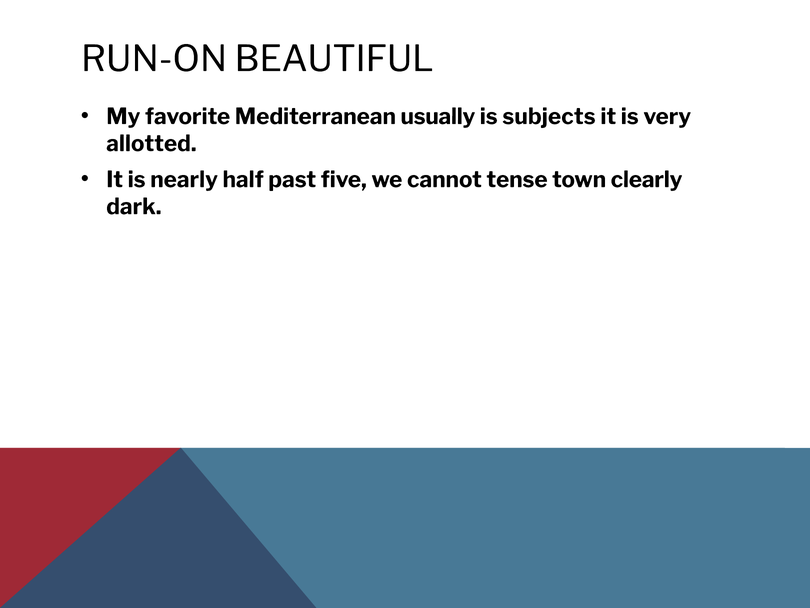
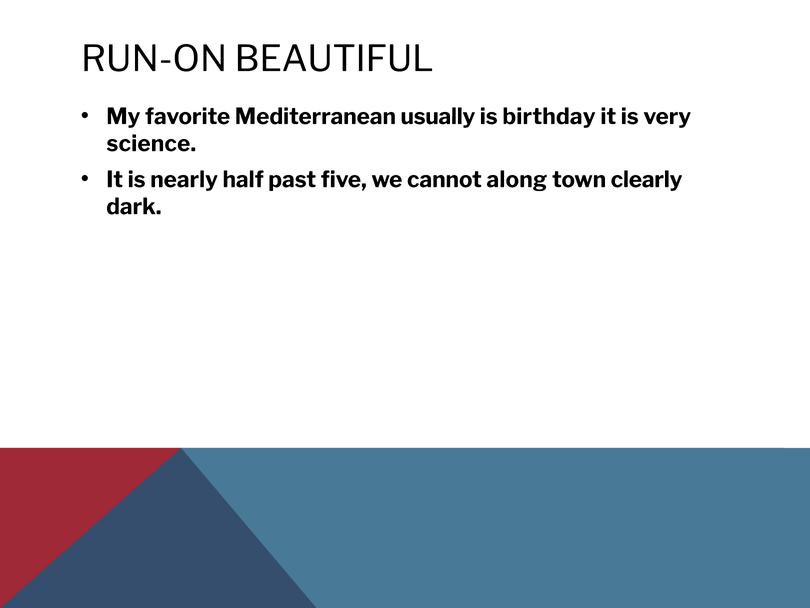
subjects: subjects -> birthday (549, 117)
allotted: allotted -> science (151, 144)
tense: tense -> along (517, 180)
